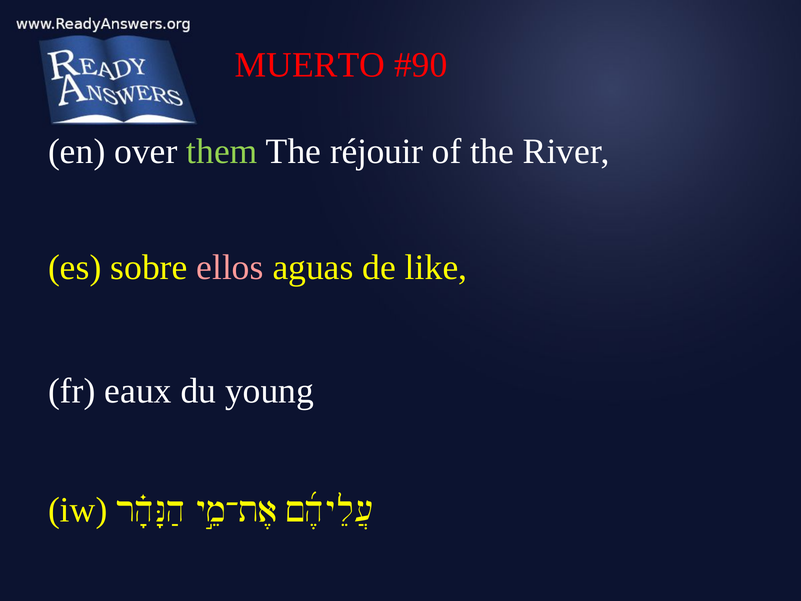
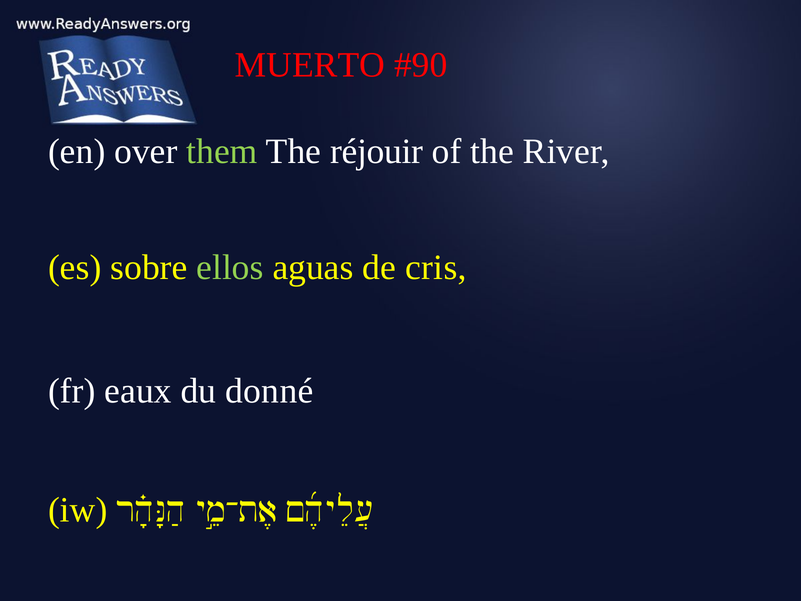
ellos colour: pink -> light green (230, 267)
like: like -> cris (436, 267)
young: young -> donné (269, 391)
